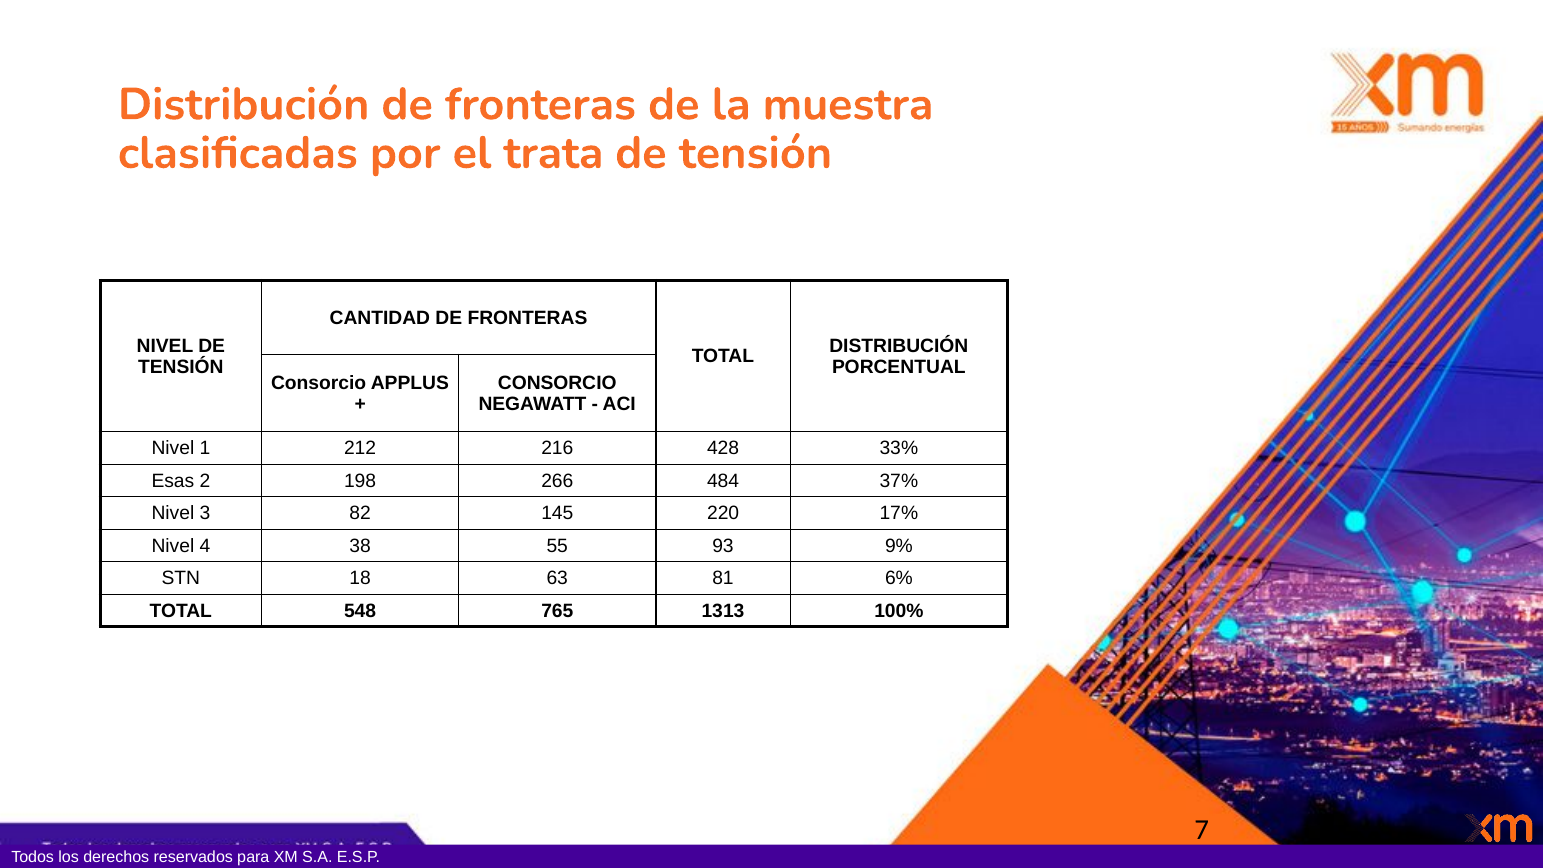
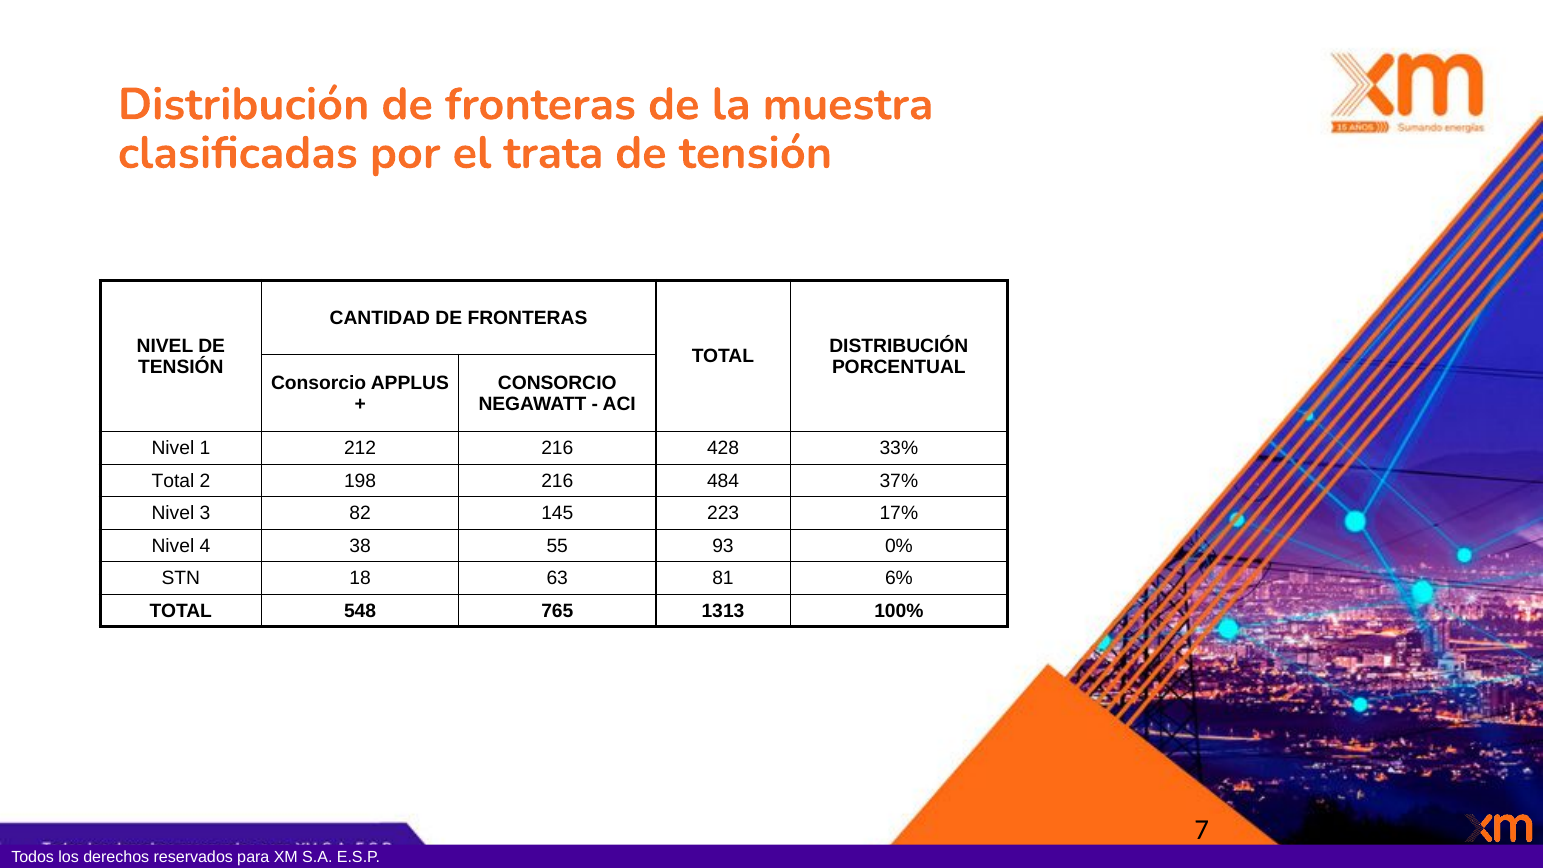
Esas: Esas -> Total (173, 481)
198 266: 266 -> 216 (557, 481)
220: 220 -> 223 (723, 513)
9%: 9% -> 0% (899, 546)
